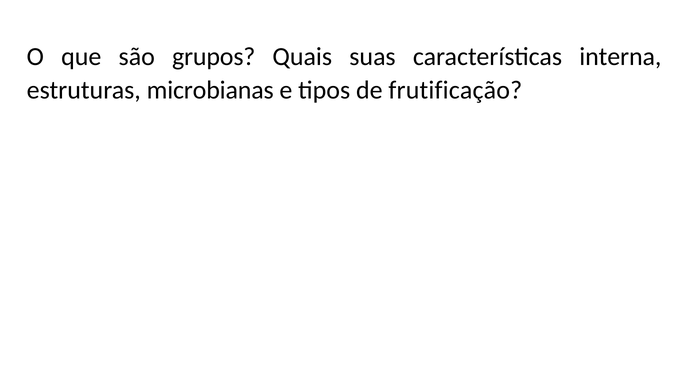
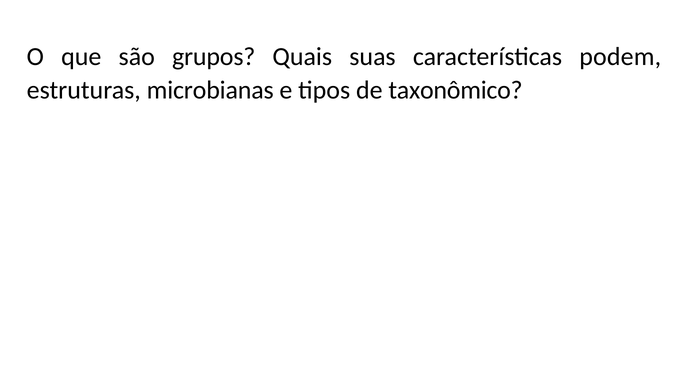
interna: interna -> podem (620, 57)
frutificação: frutificação -> taxonômico (456, 90)
